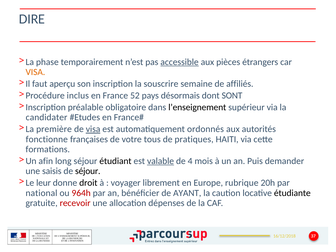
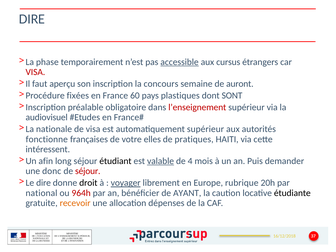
pièces: pièces -> cursus (228, 62)
VISA colour: orange -> red (35, 72)
souscrire: souscrire -> concours (161, 84)
affiliés: affiliés -> auront (240, 84)
inclus: inclus -> fixées (78, 96)
52: 52 -> 60 (135, 96)
désormais: désormais -> plastiques (180, 96)
l’enseignement colour: black -> red (197, 107)
candidater: candidater -> audiovisuel (47, 117)
première: première -> nationale (54, 129)
visa underline: present -> none (93, 129)
automatiquement ordonnés: ordonnés -> supérieur (205, 129)
tous: tous -> elles (152, 139)
formations: formations -> intéressent (48, 149)
saisis: saisis -> donc (52, 171)
séjour colour: black -> red (88, 171)
leur: leur -> dire (44, 183)
voyager underline: none -> present (126, 183)
recevoir colour: red -> orange (75, 203)
